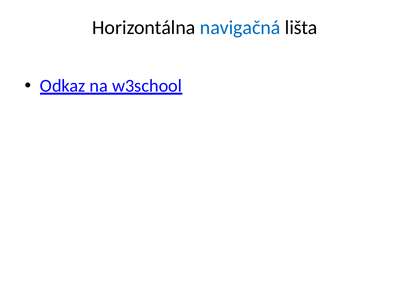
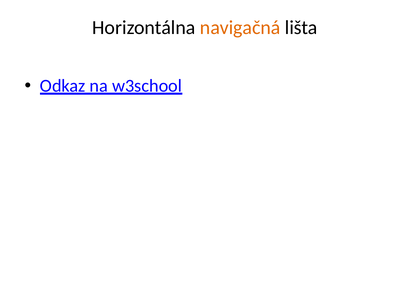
navigačná colour: blue -> orange (240, 28)
